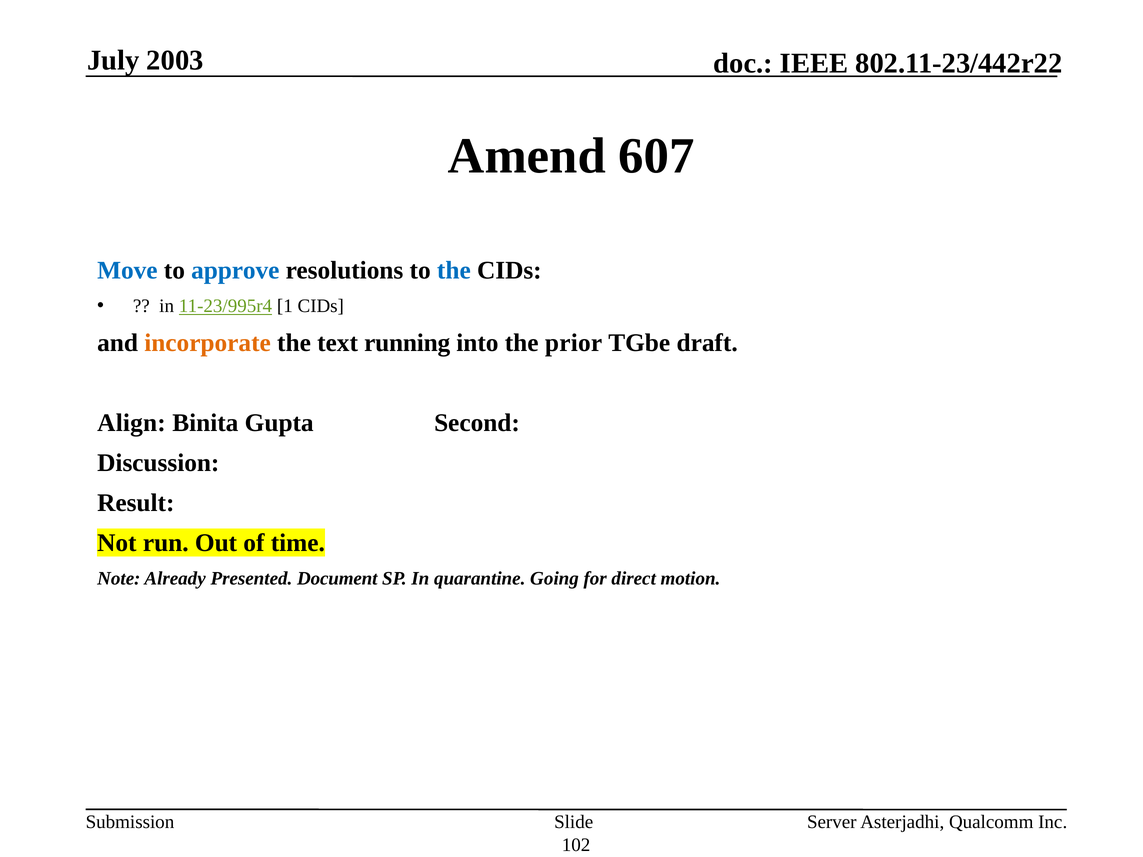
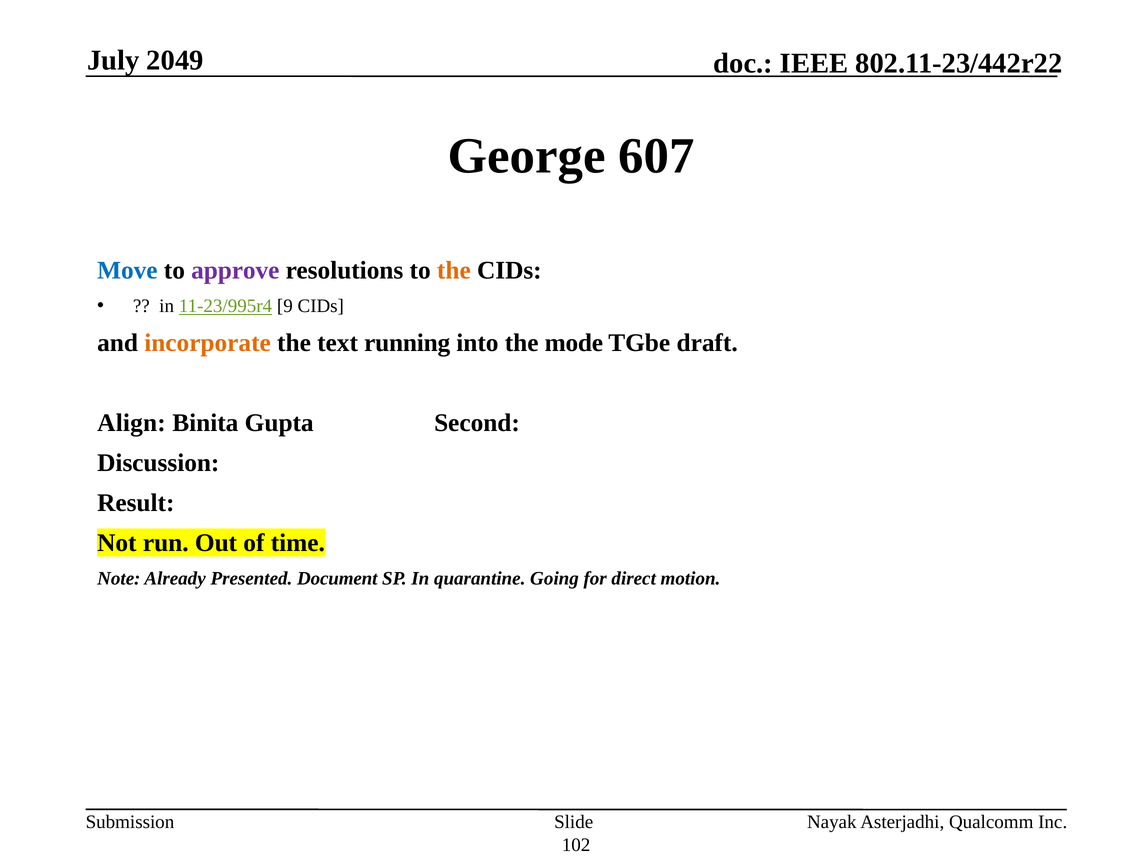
2003: 2003 -> 2049 (175, 61)
Amend: Amend -> George (527, 156)
approve colour: blue -> purple (235, 270)
the colour: blue -> orange (454, 270)
1: 1 -> 9 (285, 306)
prior: prior -> mode (574, 343)
Server: Server -> Nayak (832, 822)
